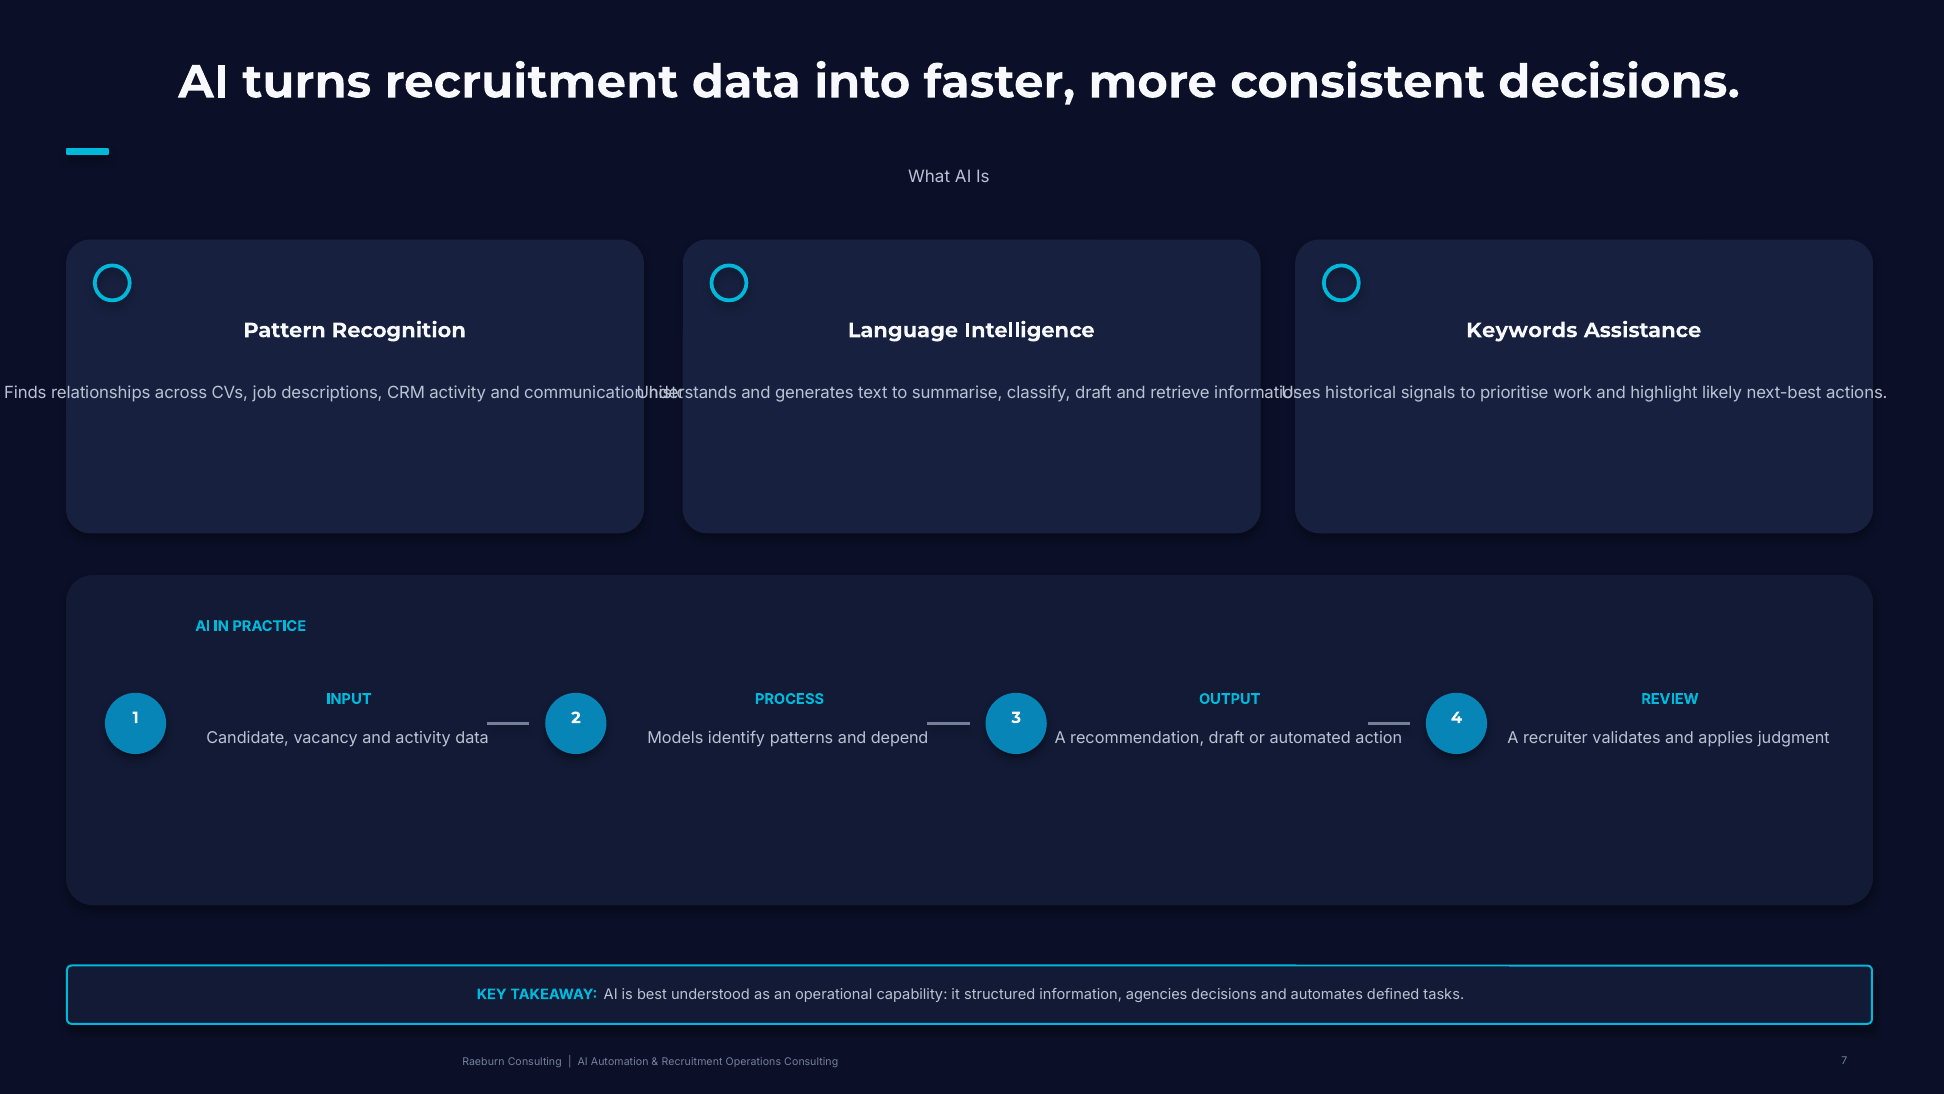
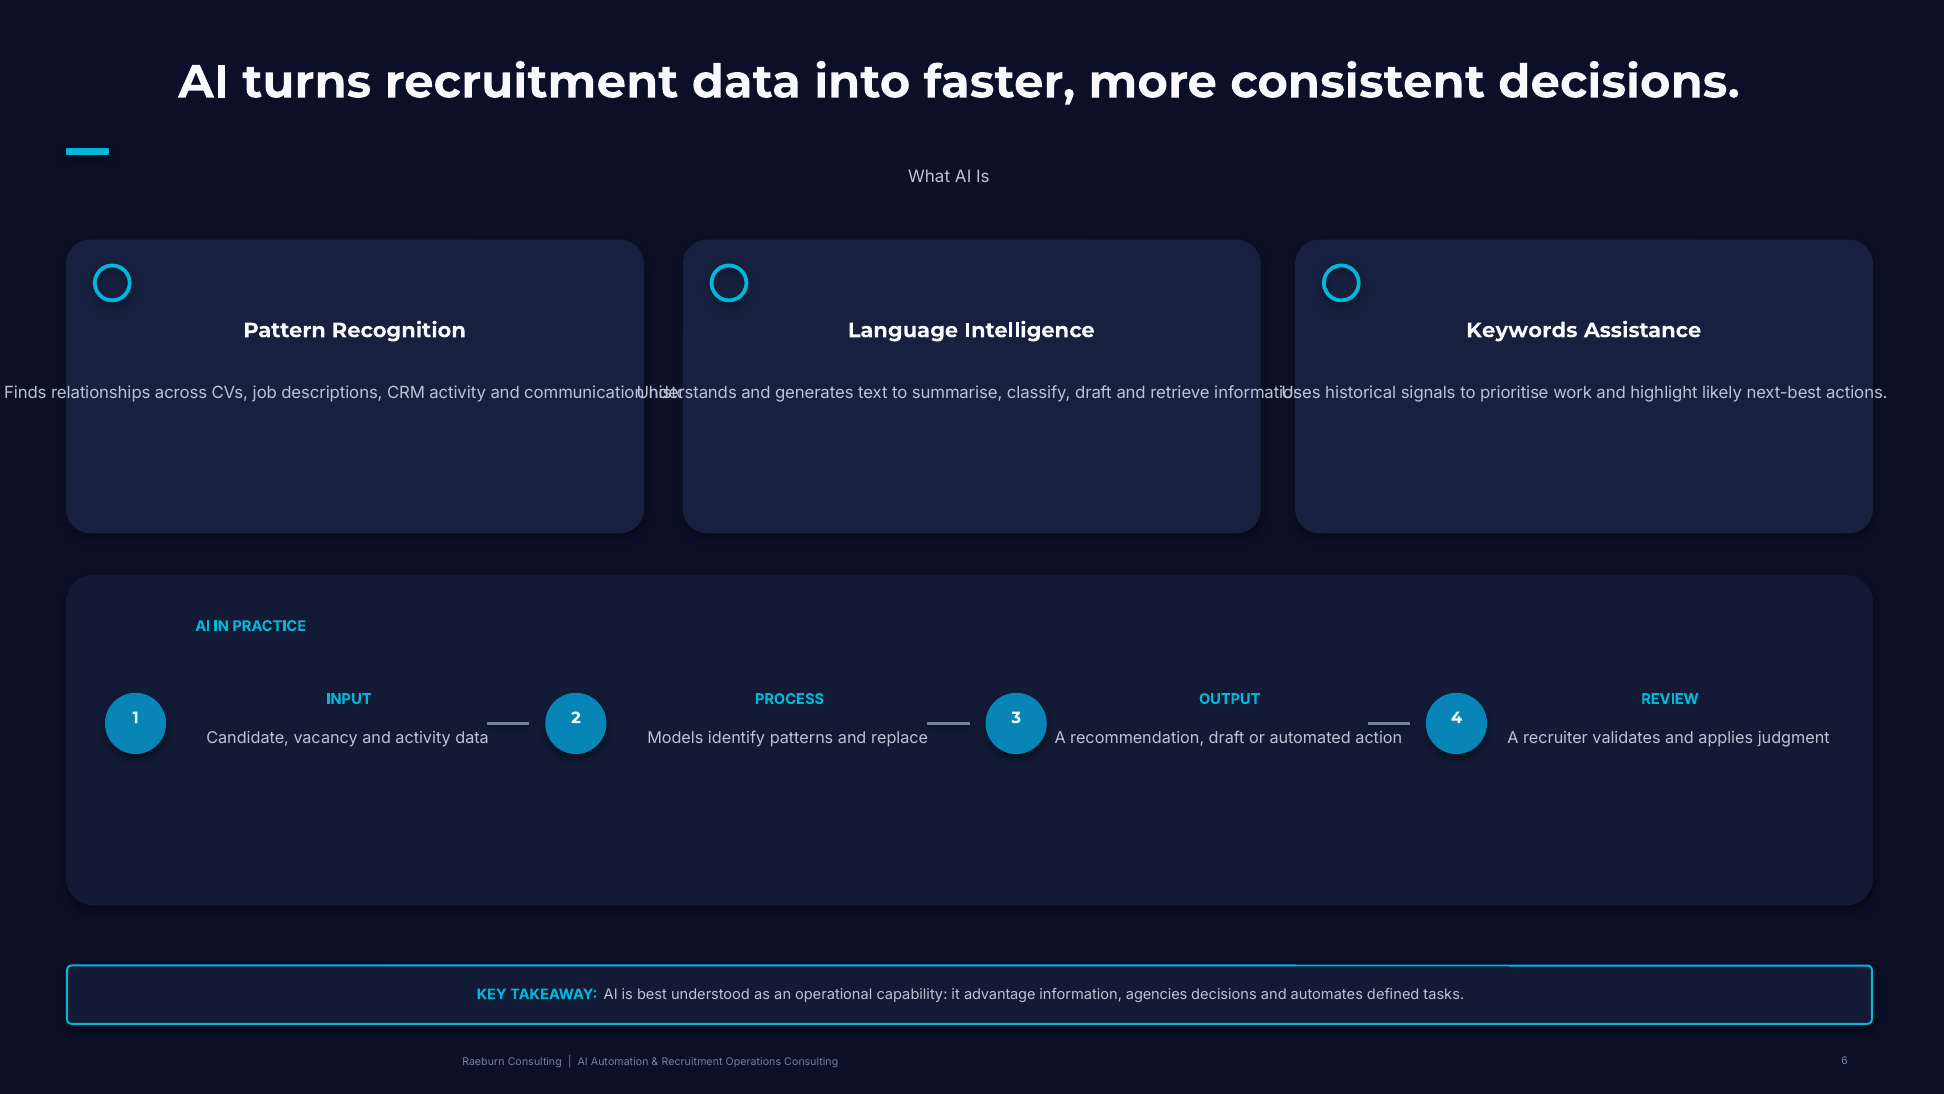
depend: depend -> replace (900, 738)
structured: structured -> advantage (1000, 994)
7: 7 -> 6 (1845, 1060)
